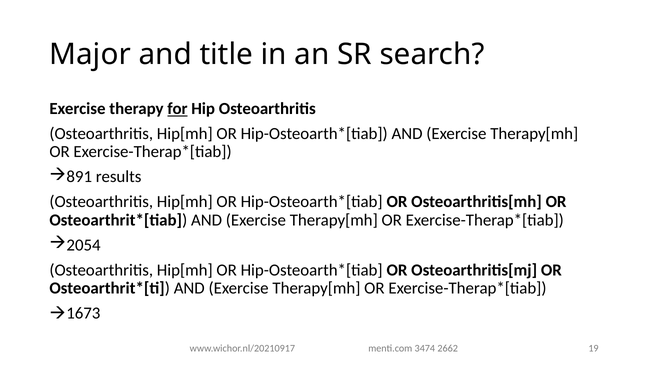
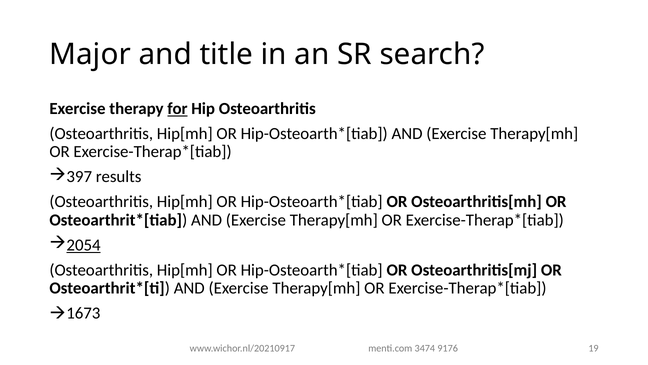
891: 891 -> 397 (79, 177)
2054 underline: none -> present (84, 245)
2662: 2662 -> 9176 (448, 348)
